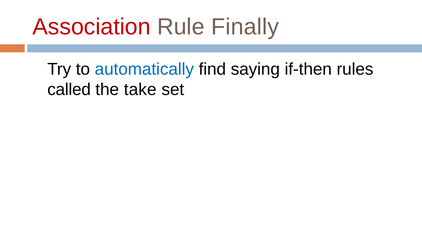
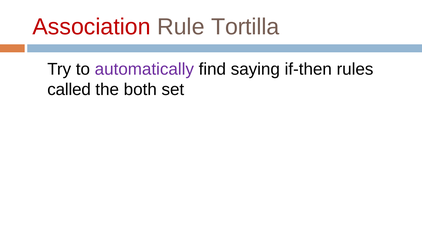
Finally: Finally -> Tortilla (245, 27)
automatically colour: blue -> purple (144, 69)
take: take -> both (140, 89)
